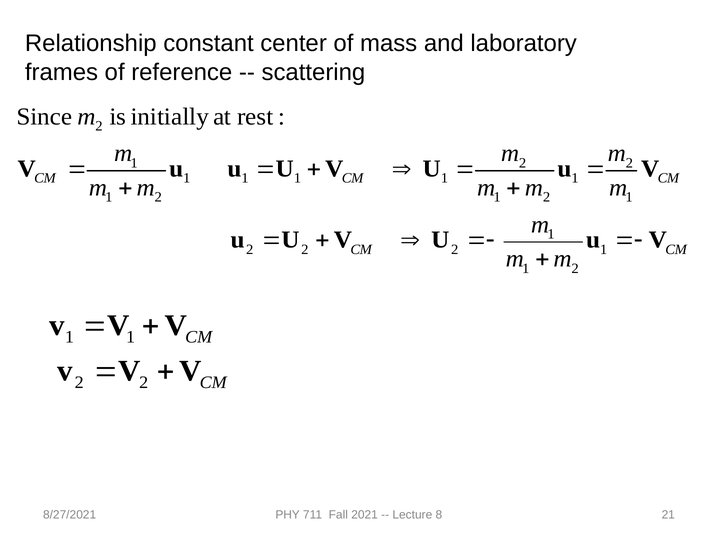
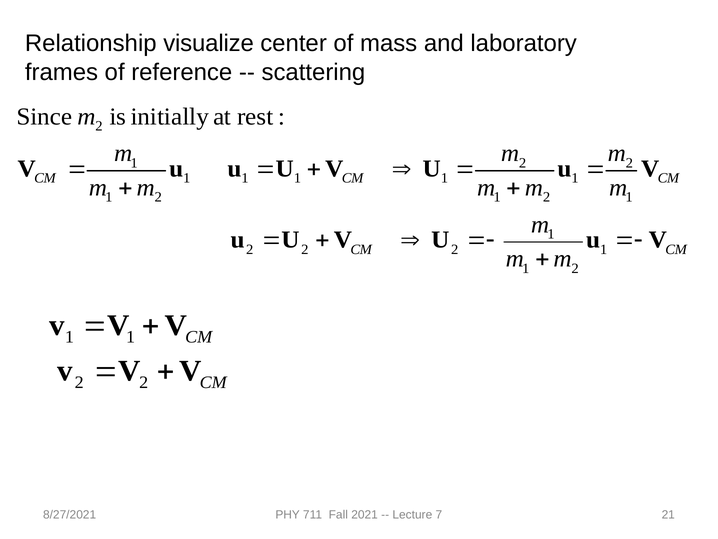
constant: constant -> visualize (209, 43)
8: 8 -> 7 (439, 514)
